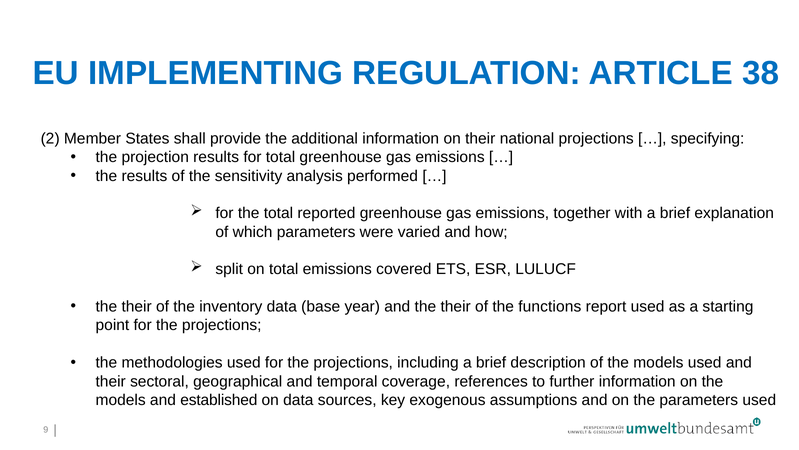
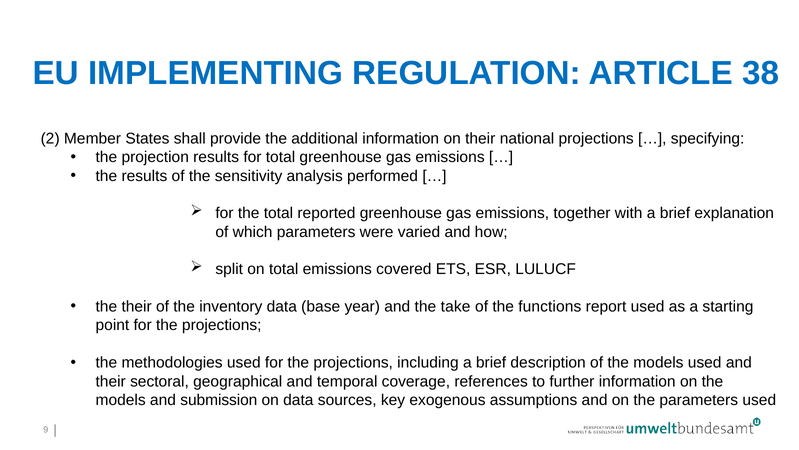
and the their: their -> take (456, 306)
established: established -> submission (219, 400)
